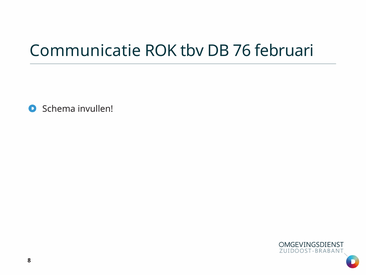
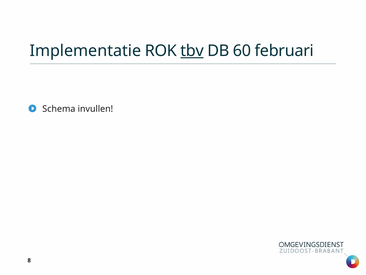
Communicatie: Communicatie -> Implementatie (85, 51)
tbv underline: none -> present (192, 51)
76: 76 -> 60 (242, 51)
